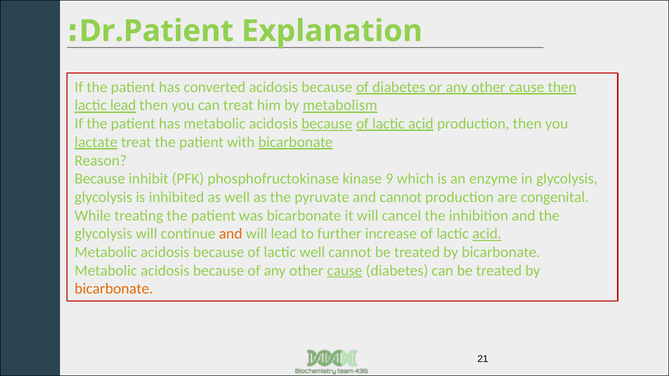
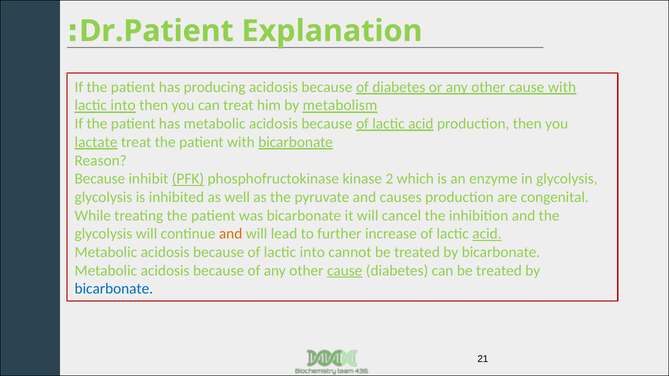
converted: converted -> producing (215, 87)
cause then: then -> with (562, 87)
lead: lead -> into (123, 106)
because underline: present -> none (327, 124)
PFK underline: none -> present (188, 179)
9: 9 -> 2 (389, 179)
and cannot: cannot -> causes (401, 197)
of lactic well: well -> into (312, 253)
bicarbonate colour: orange -> blue (114, 289)
